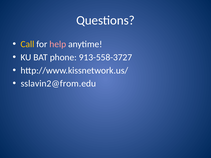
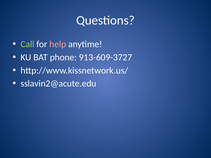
Call colour: yellow -> light green (27, 44)
913-558-3727: 913-558-3727 -> 913-609-3727 (106, 57)
sslavin2@from.edu: sslavin2@from.edu -> sslavin2@acute.edu (58, 84)
